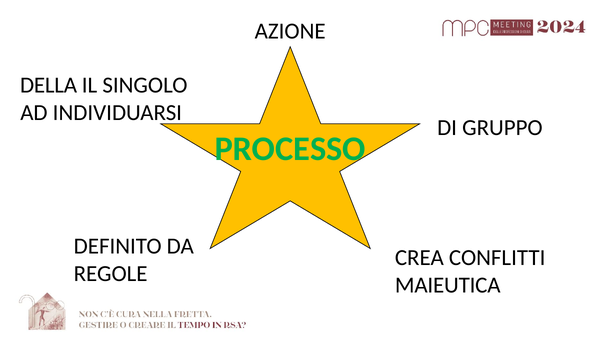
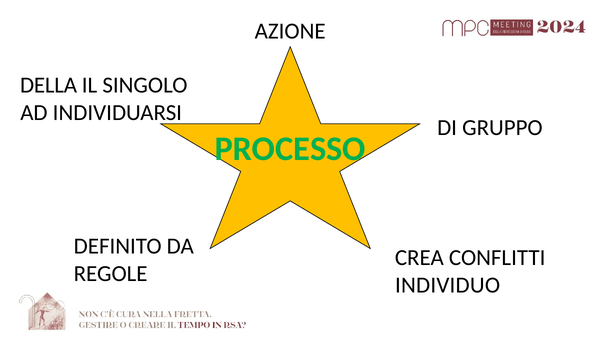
MAIEUTICA: MAIEUTICA -> INDIVIDUO (448, 285)
